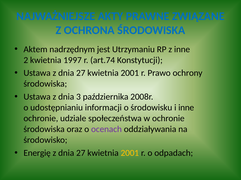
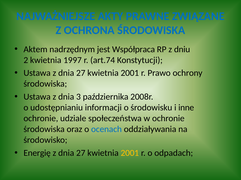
Utrzymaniu: Utrzymaniu -> Współpraca (134, 49)
z inne: inne -> dniu (182, 49)
ocenach colour: purple -> blue (106, 130)
